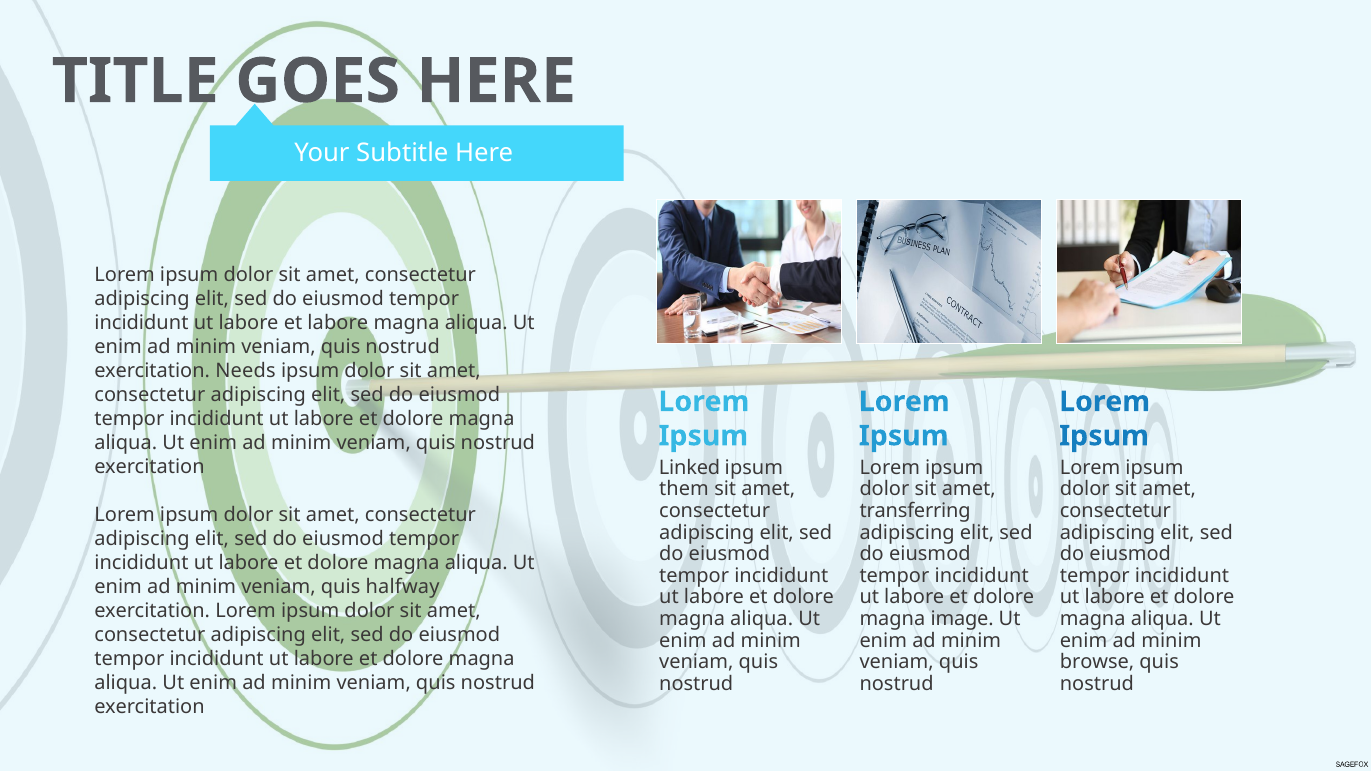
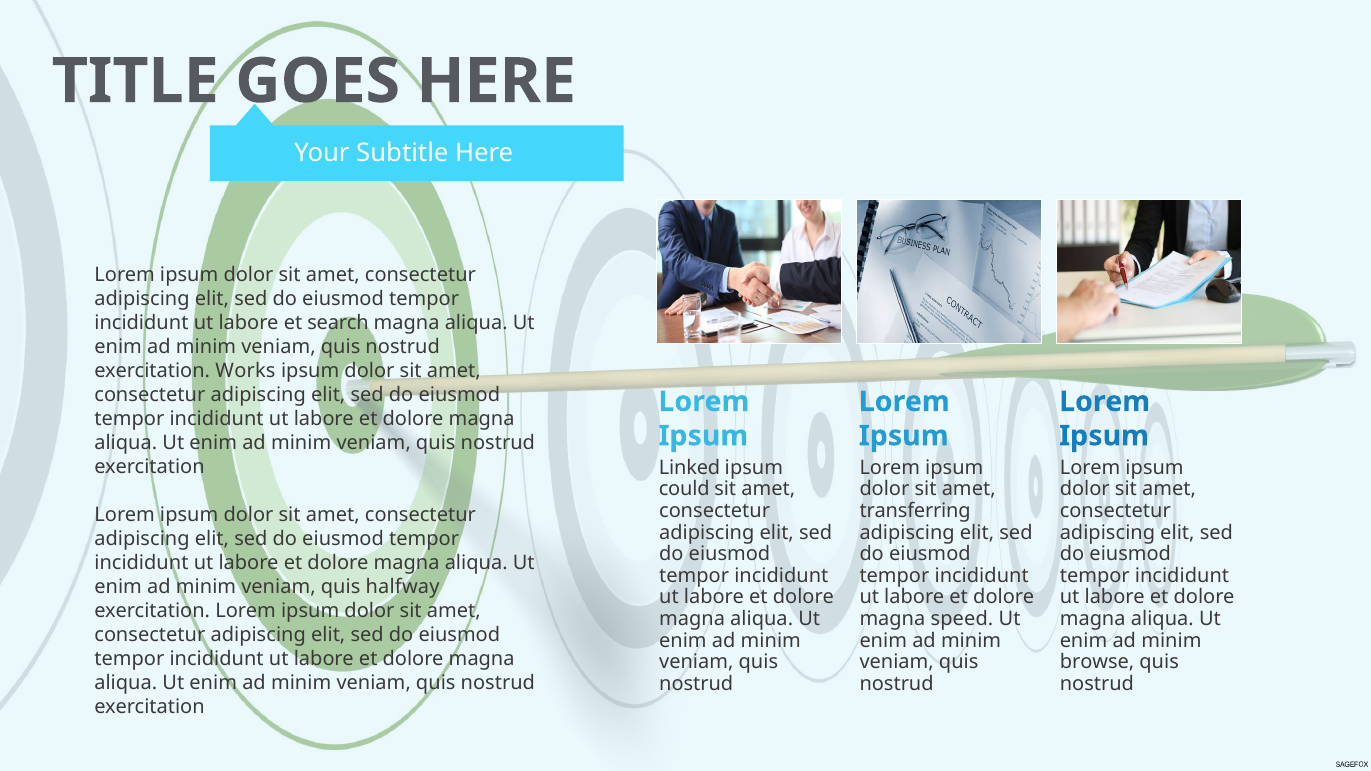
et labore: labore -> search (338, 323)
Needs: Needs -> Works (245, 371)
them: them -> could (684, 489)
image: image -> speed (962, 619)
